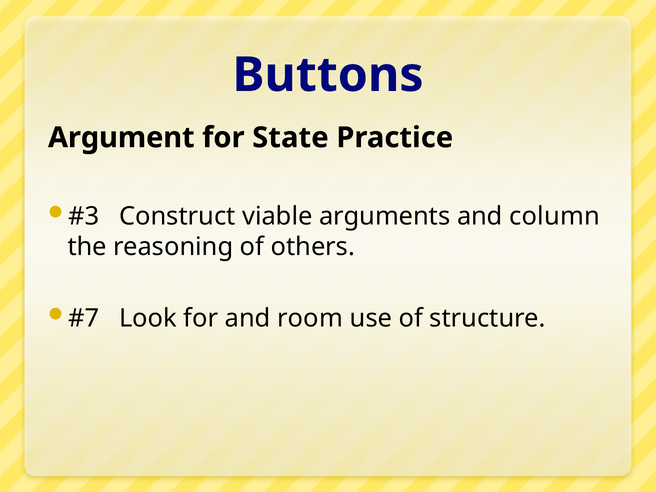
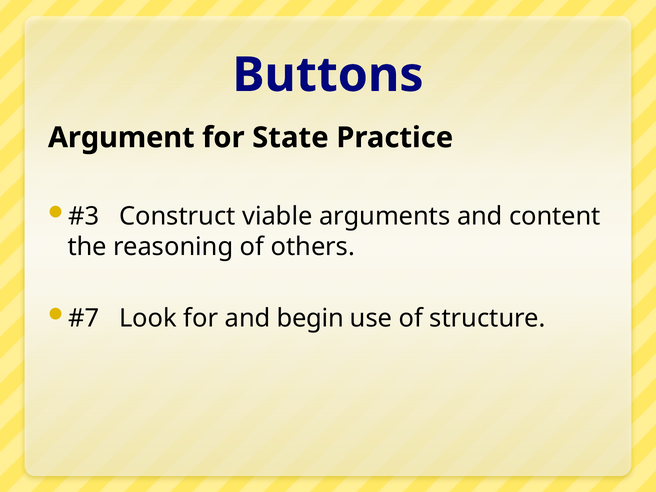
column: column -> content (555, 216)
room: room -> begin (310, 318)
